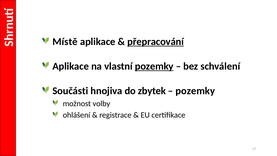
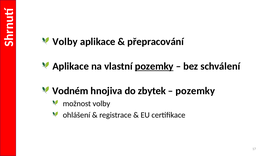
Místě: Místě -> Volby (65, 42)
přepracování underline: present -> none (156, 42)
Součásti: Součásti -> Vodném (70, 91)
